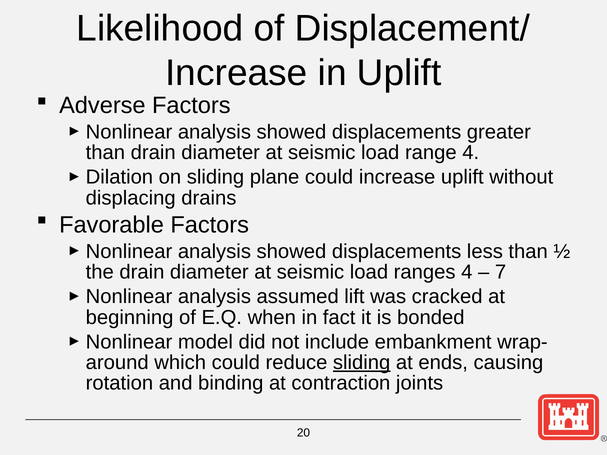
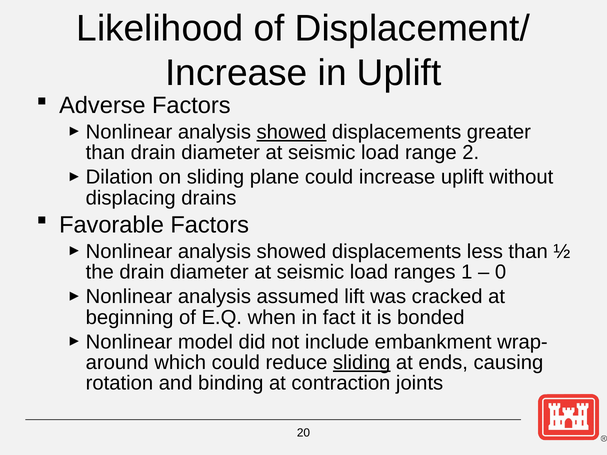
showed underline: none -> present (291, 132)
range 4: 4 -> 2 (471, 153)
ranges 4: 4 -> 1 (467, 272)
7: 7 -> 0 (501, 272)
